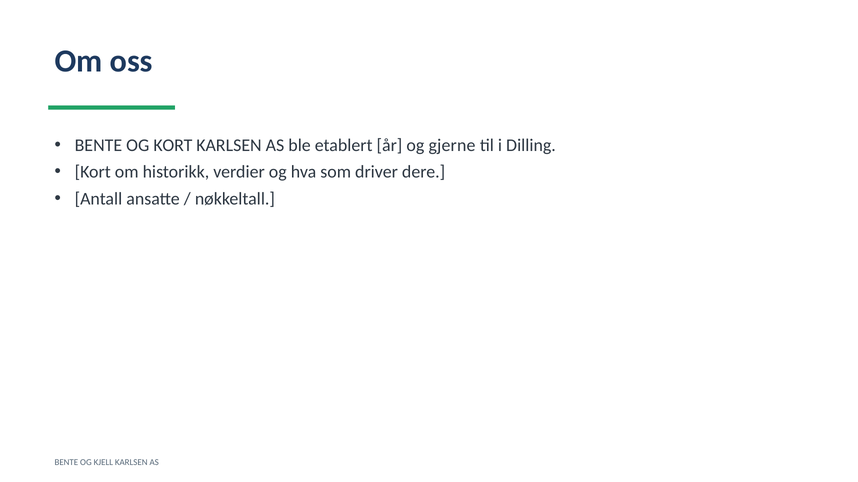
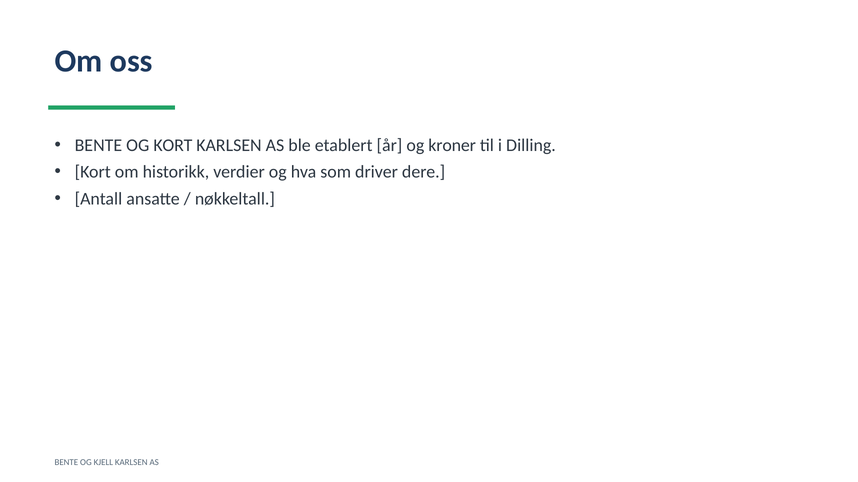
gjerne: gjerne -> kroner (452, 145)
